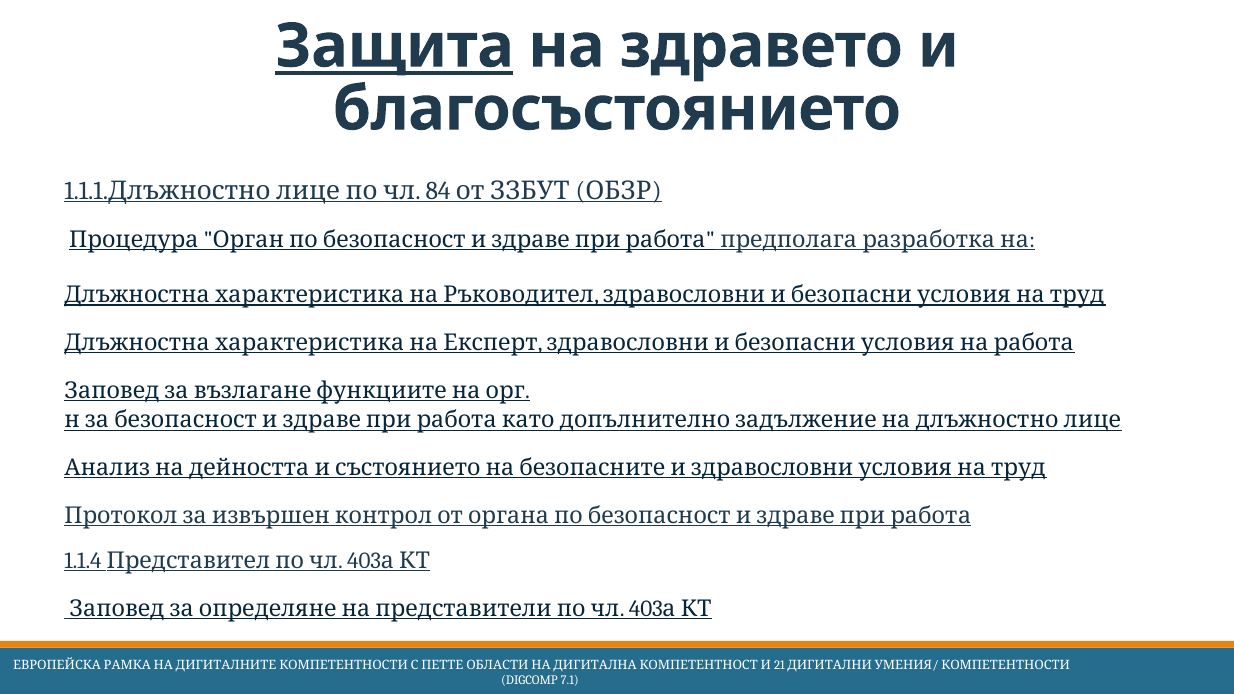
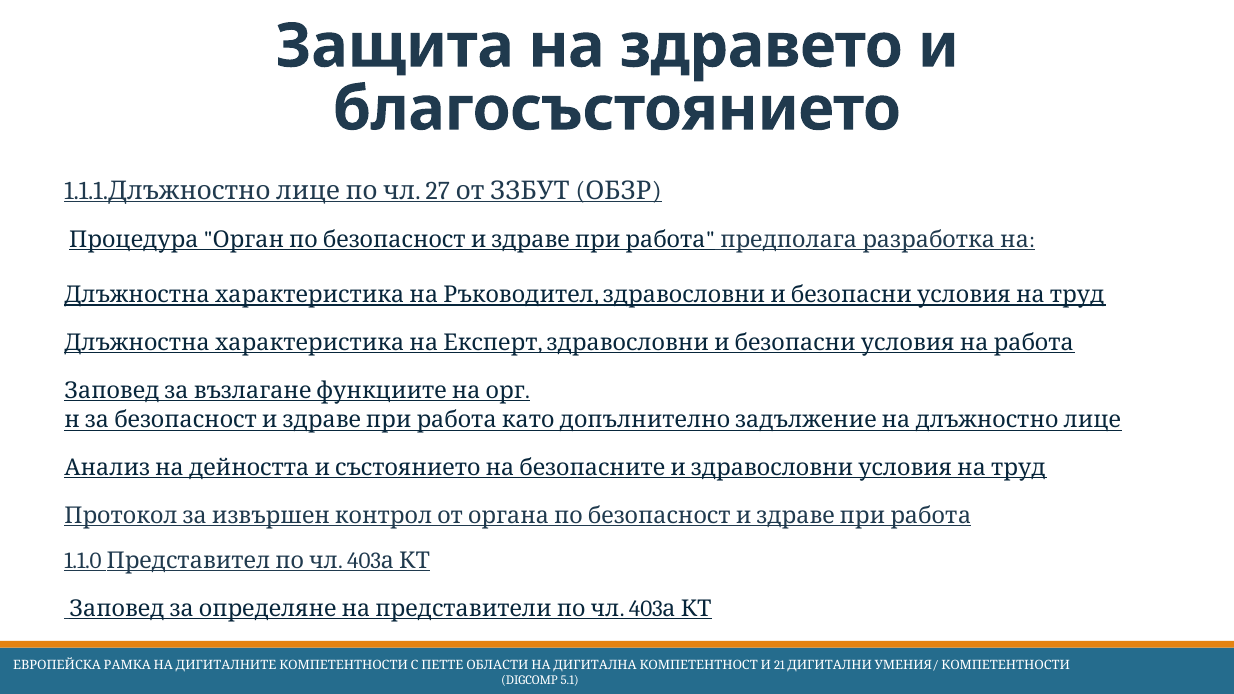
Защита underline: present -> none (395, 46)
84: 84 -> 27 (438, 191)
1.1.4: 1.1.4 -> 1.1.0 (83, 561)
7.1: 7.1 -> 5.1 (570, 681)
